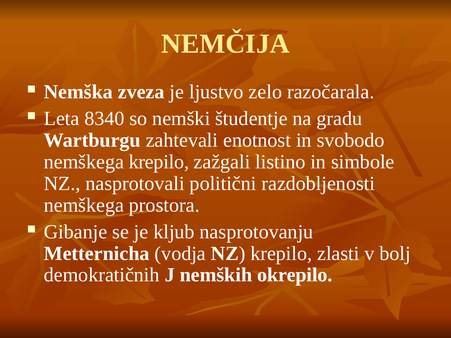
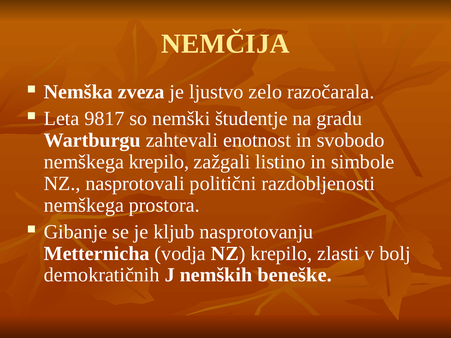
8340: 8340 -> 9817 (104, 119)
okrepilo: okrepilo -> beneške (295, 275)
